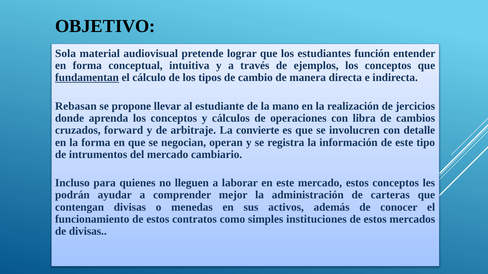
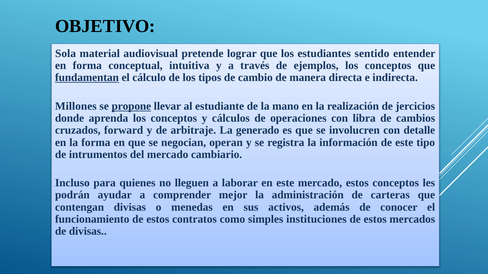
función: función -> sentido (372, 54)
Rebasan: Rebasan -> Millones (76, 106)
propone underline: none -> present (131, 106)
convierte: convierte -> generado (258, 131)
